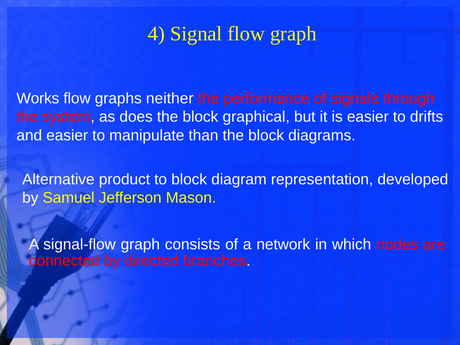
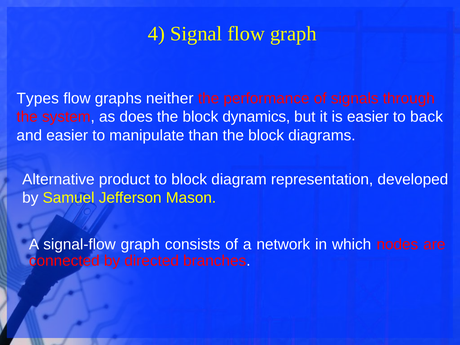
Works: Works -> Types (38, 98)
graphical: graphical -> dynamics (256, 117)
drifts: drifts -> back (427, 117)
